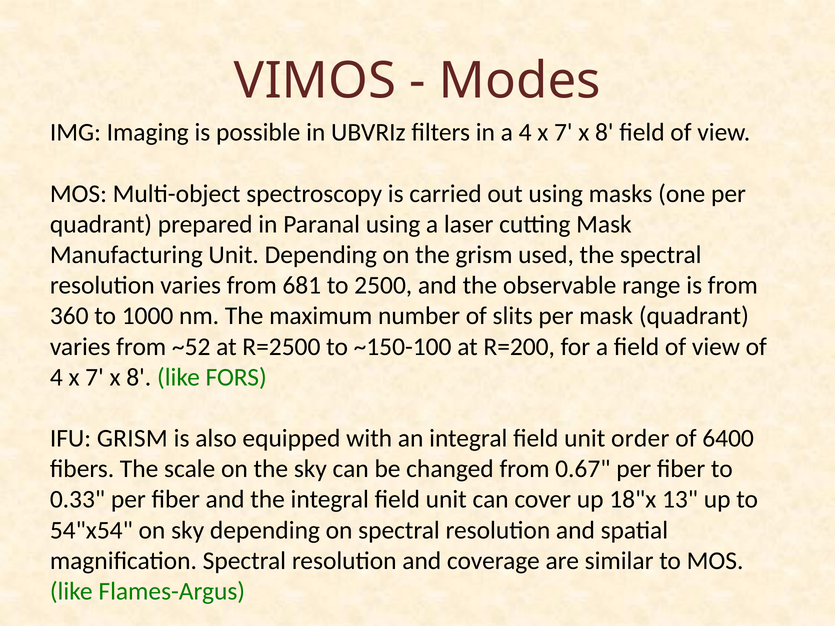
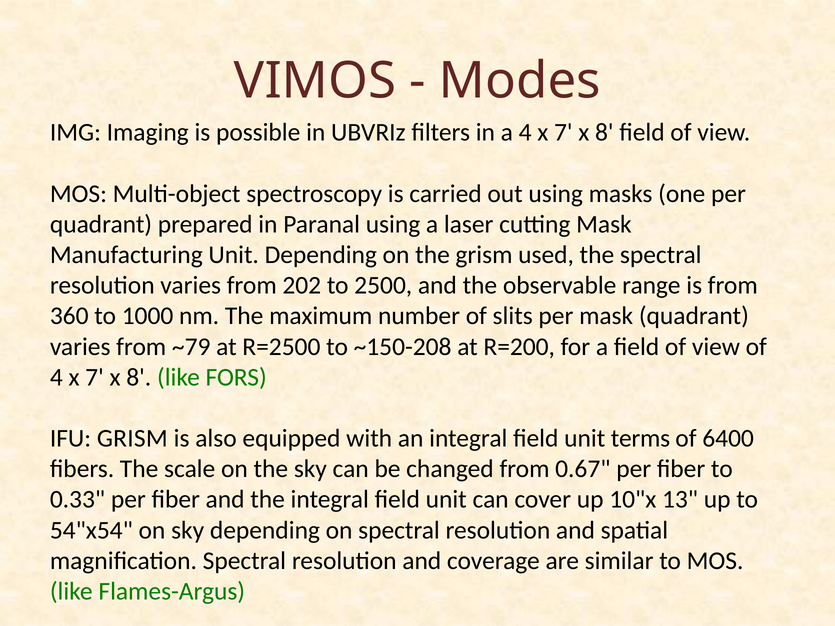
681: 681 -> 202 (302, 286)
~52: ~52 -> ~79 (191, 347)
~150-100: ~150-100 -> ~150-208 (403, 347)
order: order -> terms (641, 439)
18"x: 18"x -> 10"x (633, 500)
